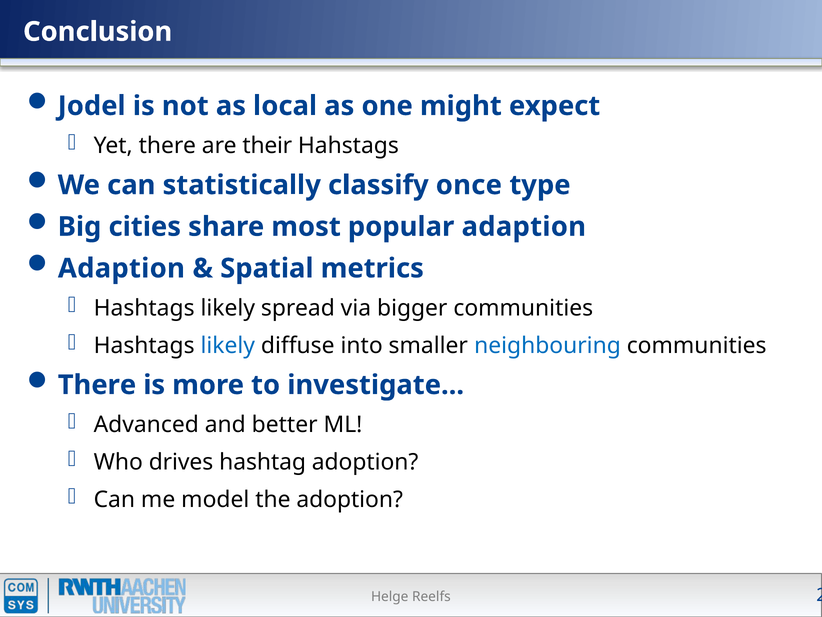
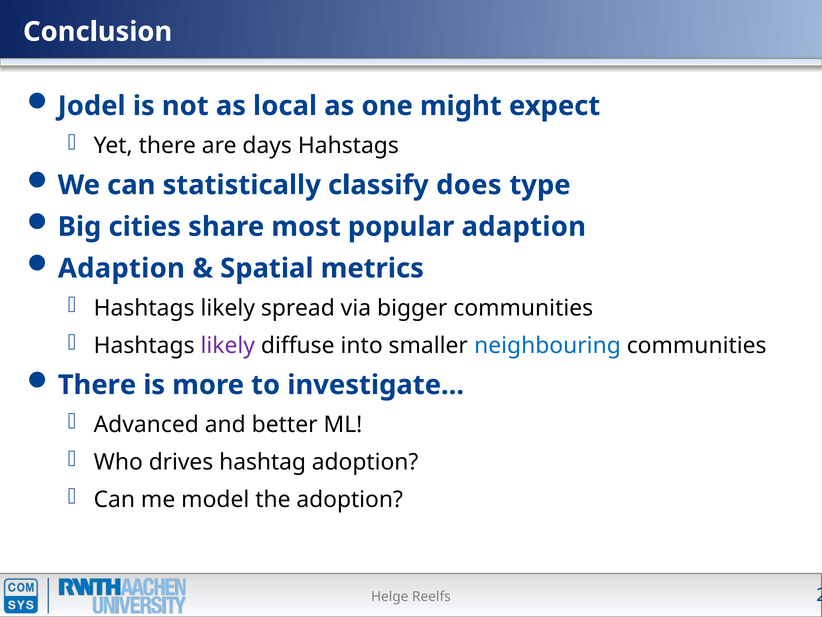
their: their -> days (267, 146)
once: once -> does (469, 185)
likely colour: blue -> purple (228, 345)
